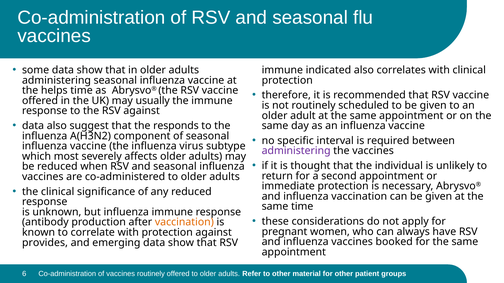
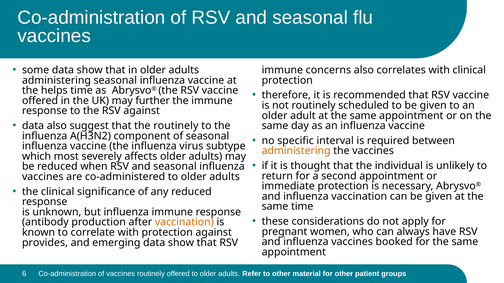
indicated: indicated -> concerns (328, 70)
usually: usually -> further (153, 101)
the responds: responds -> routinely (176, 126)
administering colour: purple -> orange (296, 151)
